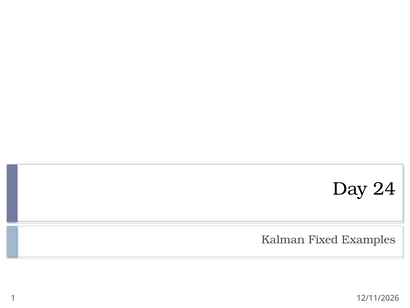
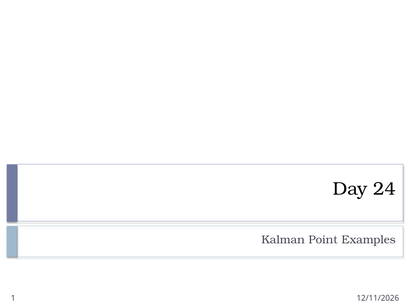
Fixed: Fixed -> Point (323, 239)
